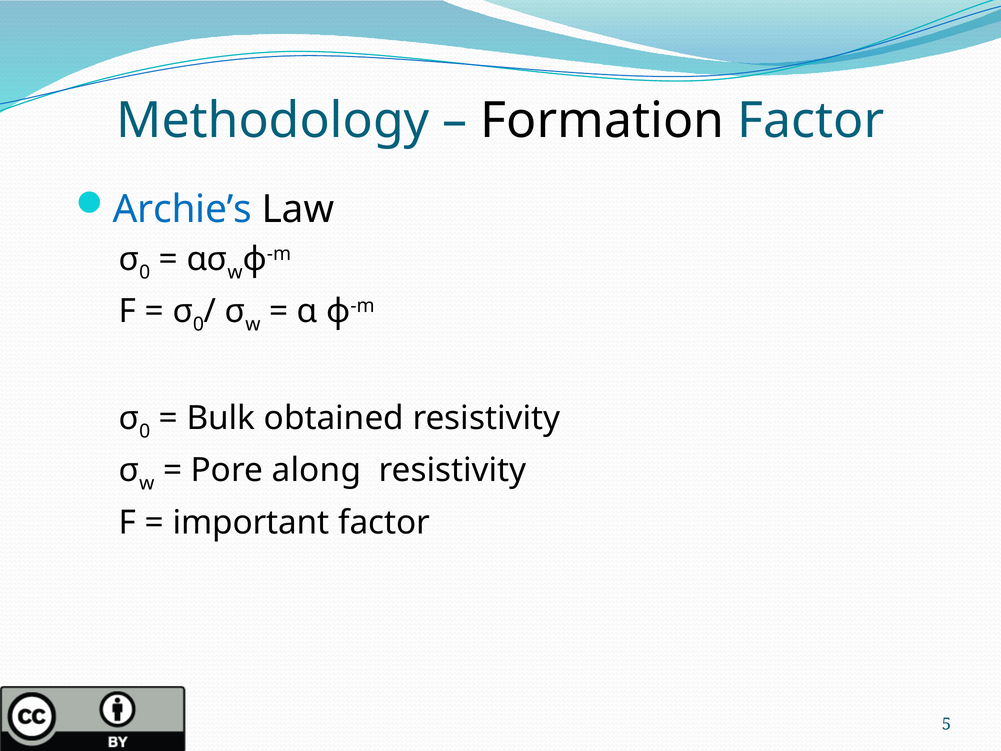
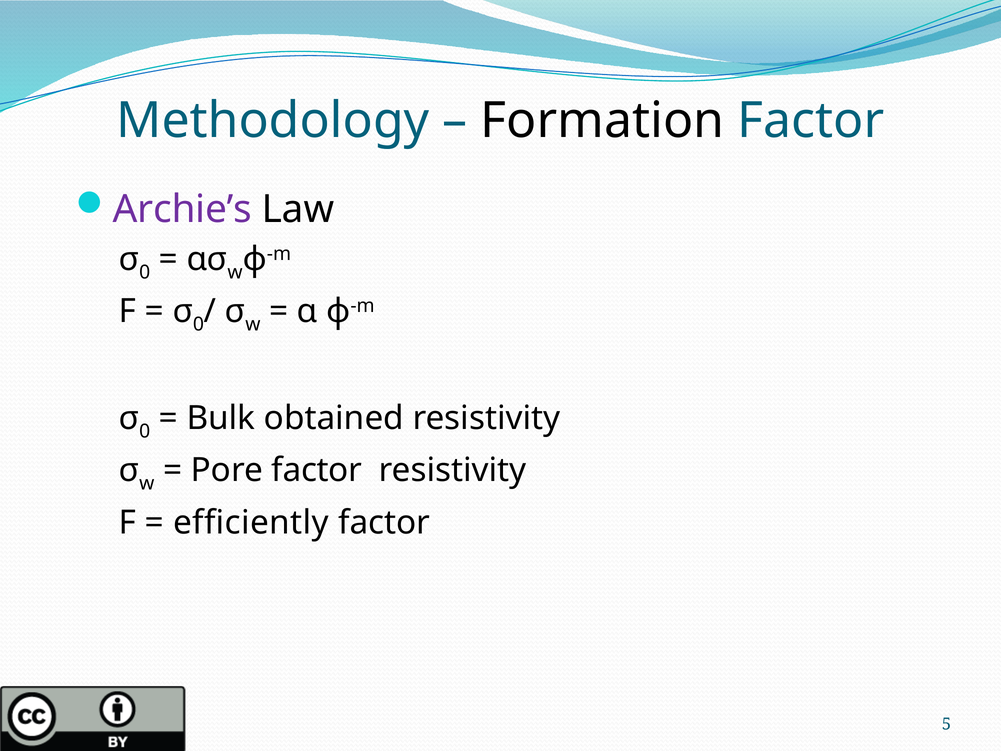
Archie’s colour: blue -> purple (182, 209)
Pore along: along -> factor (317, 470)
important: important -> efficiently (251, 522)
